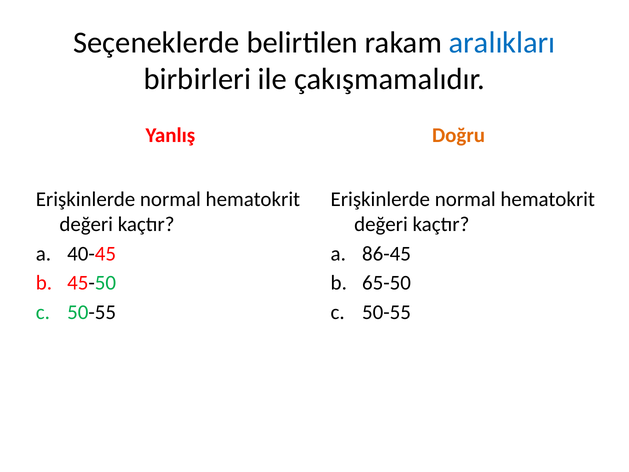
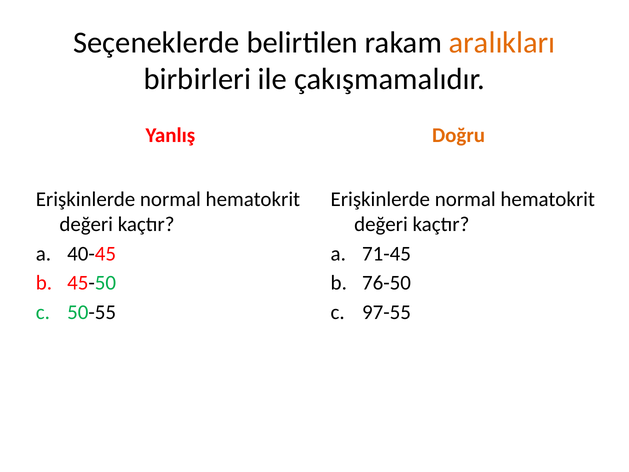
aralıkları colour: blue -> orange (502, 43)
86-45: 86-45 -> 71-45 (387, 254)
65-50: 65-50 -> 76-50 (387, 283)
50-55: 50-55 -> 97-55 (387, 312)
